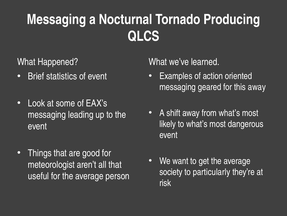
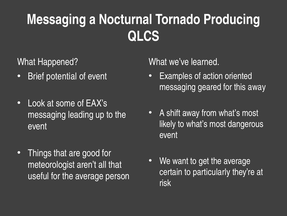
statistics: statistics -> potential (62, 76)
society: society -> certain (171, 171)
